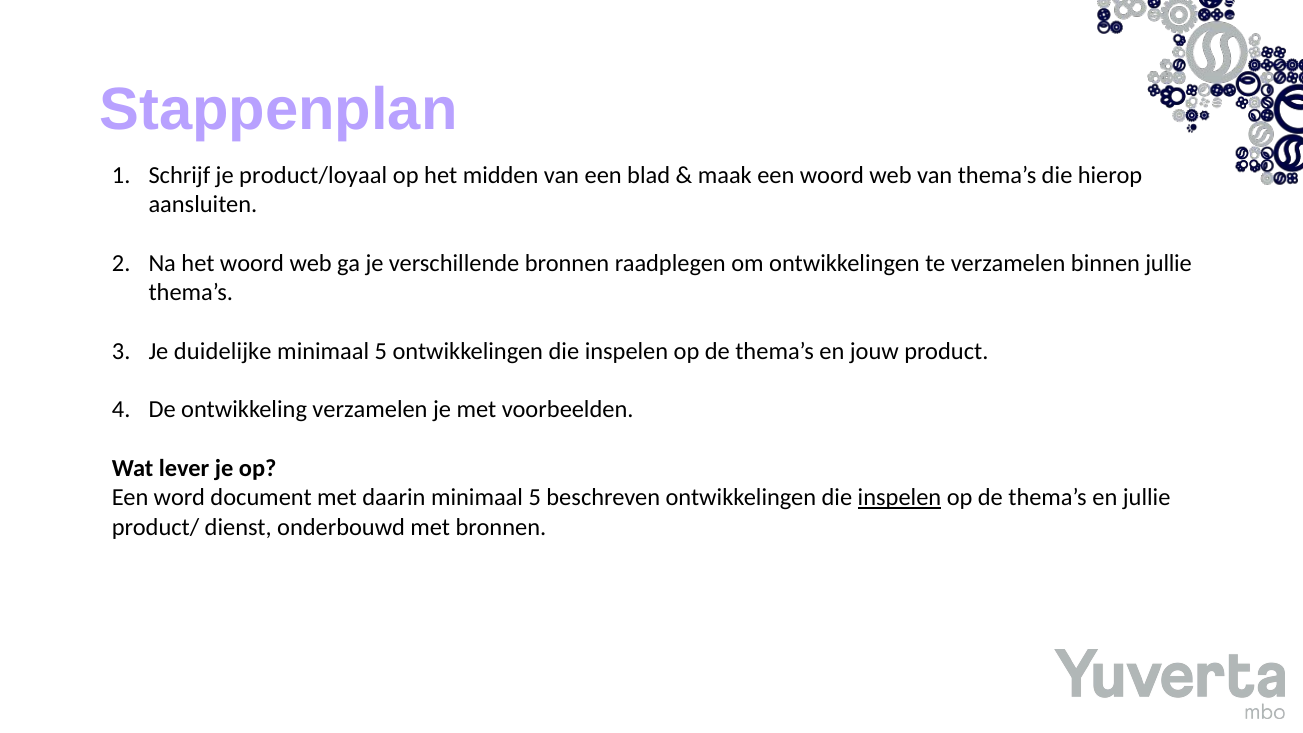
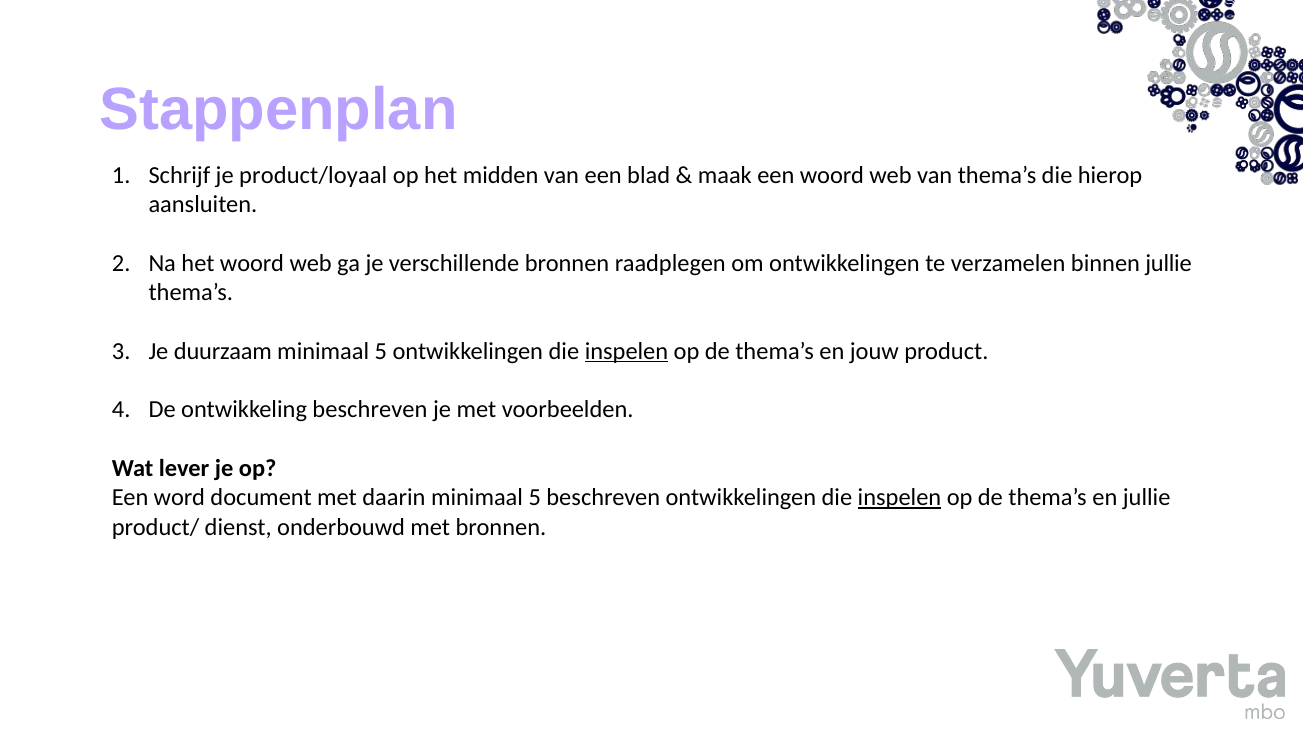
duidelijke: duidelijke -> duurzaam (223, 351)
inspelen underline: none -> present (626, 351)
ontwikkeling verzamelen: verzamelen -> beschreven (370, 410)
